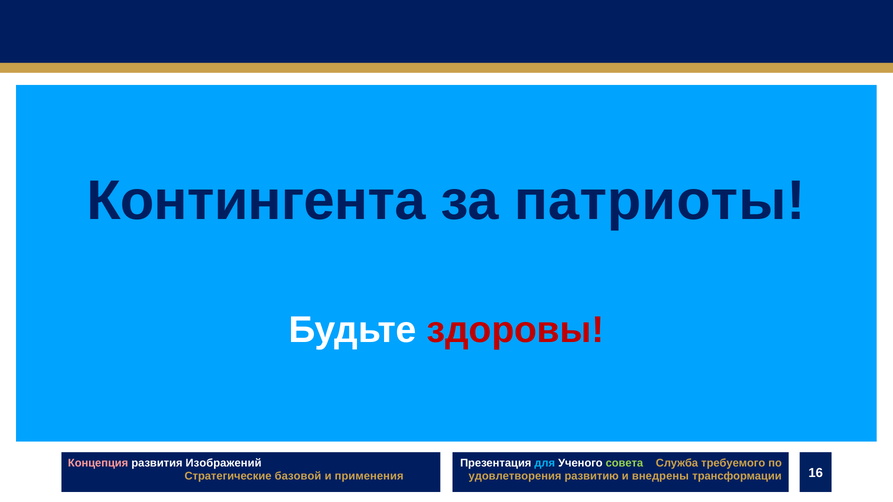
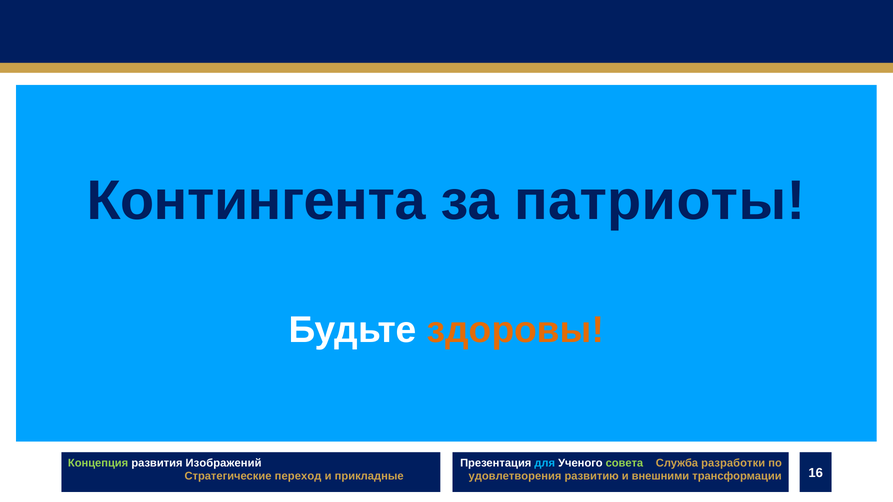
здоровы colour: red -> orange (515, 330)
Концепция colour: pink -> light green (98, 463)
требуемого: требуемого -> разработки (733, 463)
базовой: базовой -> переход (298, 477)
применения: применения -> прикладные (369, 477)
внедрены: внедрены -> внешними (660, 477)
